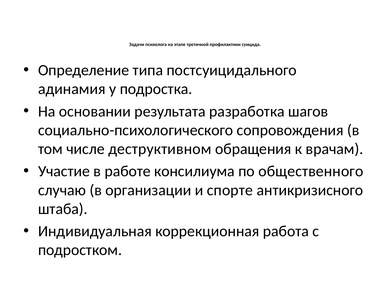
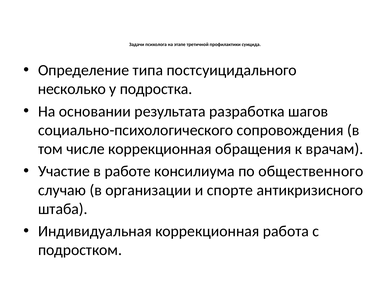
адинамия: адинамия -> несколько (72, 89)
числе деструктивном: деструктивном -> коррекционная (160, 149)
